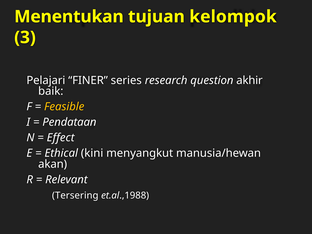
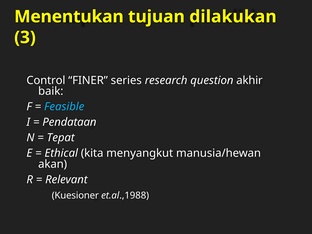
kelompok: kelompok -> dilakukan (233, 17)
Pelajari: Pelajari -> Control (46, 80)
Feasible colour: yellow -> light blue (64, 107)
Effect: Effect -> Tepat (61, 138)
kini: kini -> kita (92, 153)
Tersering: Tersering -> Kuesioner (75, 196)
